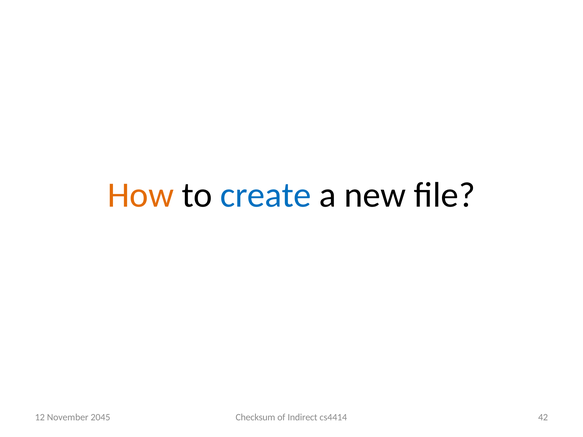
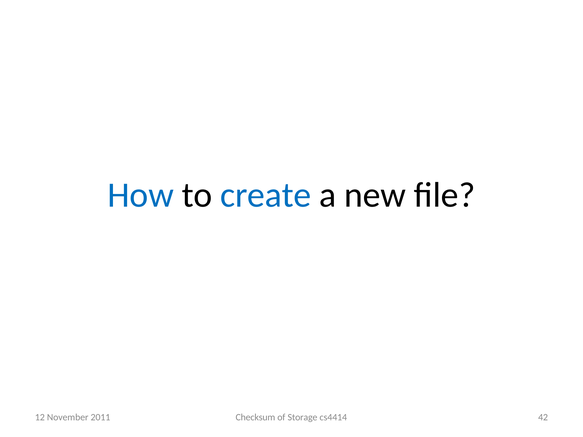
How colour: orange -> blue (141, 195)
Indirect: Indirect -> Storage (303, 417)
2045: 2045 -> 2011 (100, 418)
